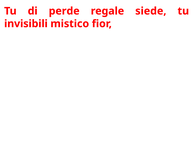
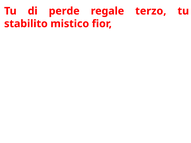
siede: siede -> terzo (151, 11)
invisibili: invisibili -> stabilito (26, 24)
